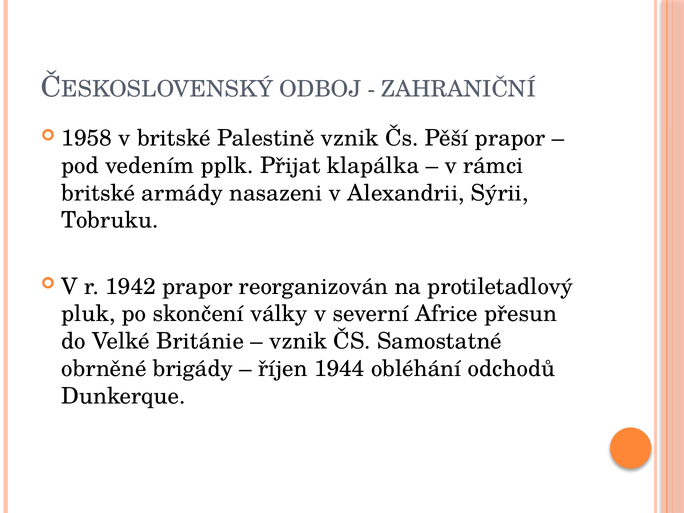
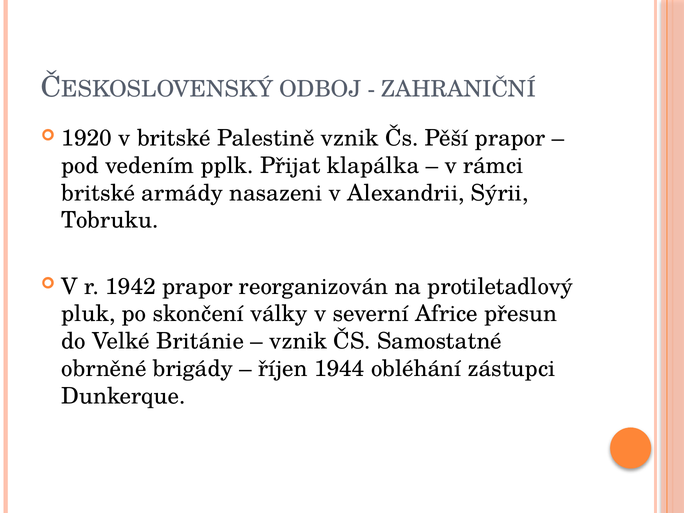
1958: 1958 -> 1920 (87, 138)
odchodů: odchodů -> zástupci (512, 369)
